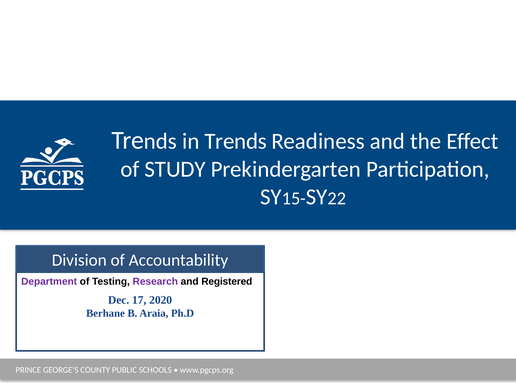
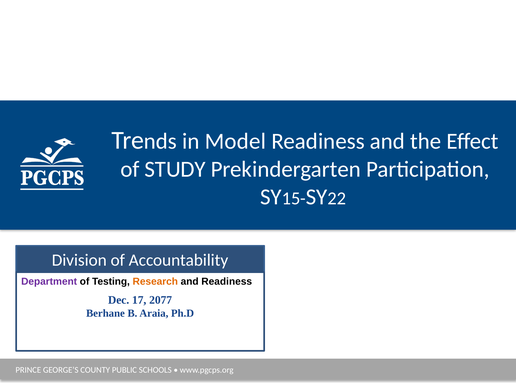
Trends: Trends -> Model (235, 141)
Research colour: purple -> orange (155, 281)
and Registered: Registered -> Readiness (227, 281)
2020: 2020 -> 2077 (161, 300)
